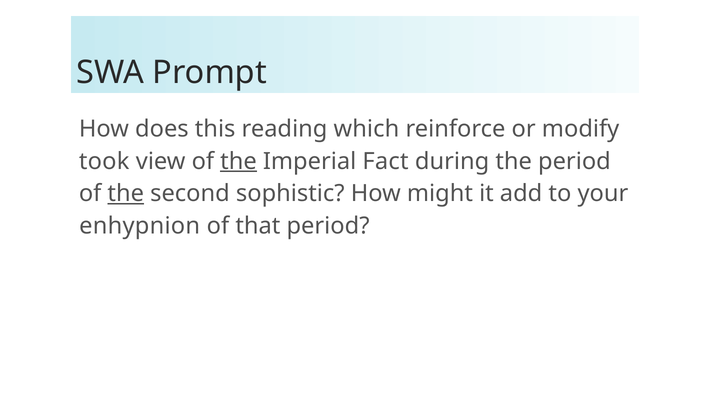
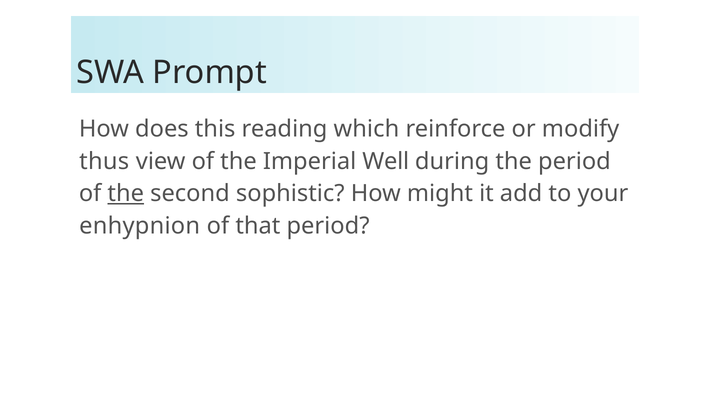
took: took -> thus (104, 161)
the underline: present -> none (239, 161)
Fact: Fact -> Well (386, 161)
